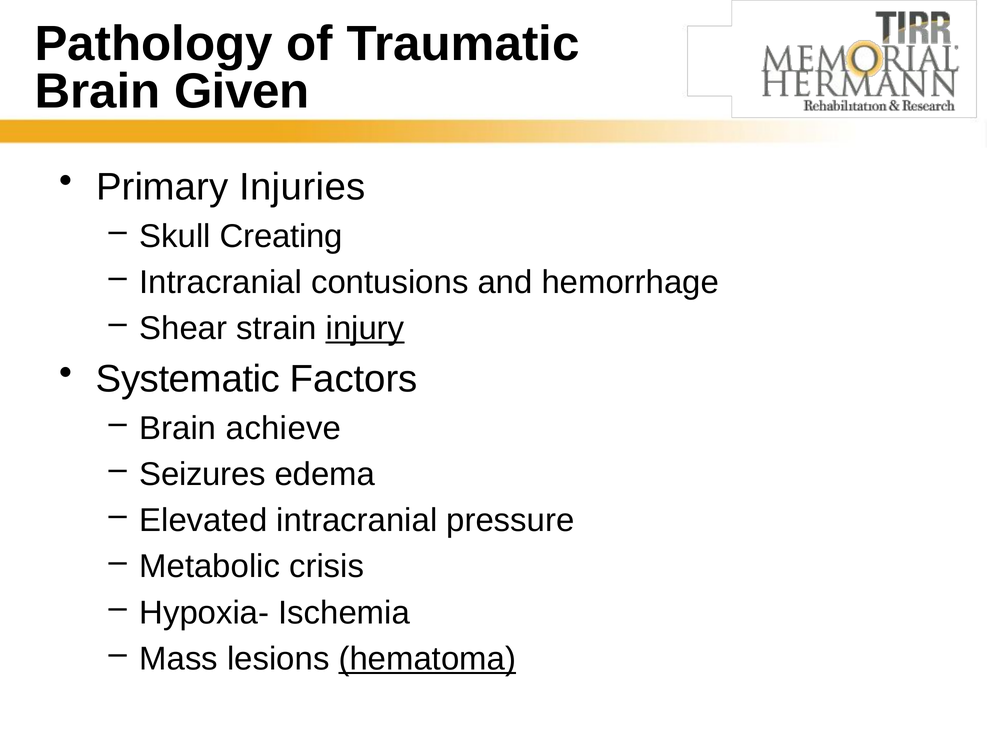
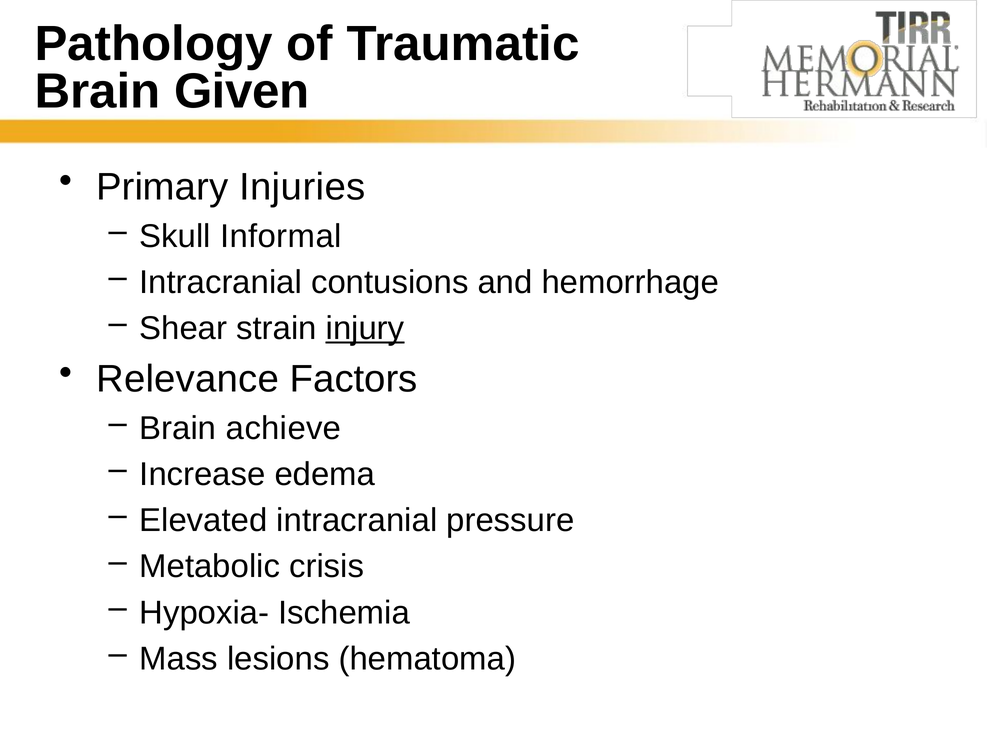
Creating: Creating -> Informal (281, 236)
Systematic: Systematic -> Relevance (188, 379)
Seizures: Seizures -> Increase (202, 474)
hematoma underline: present -> none (427, 658)
